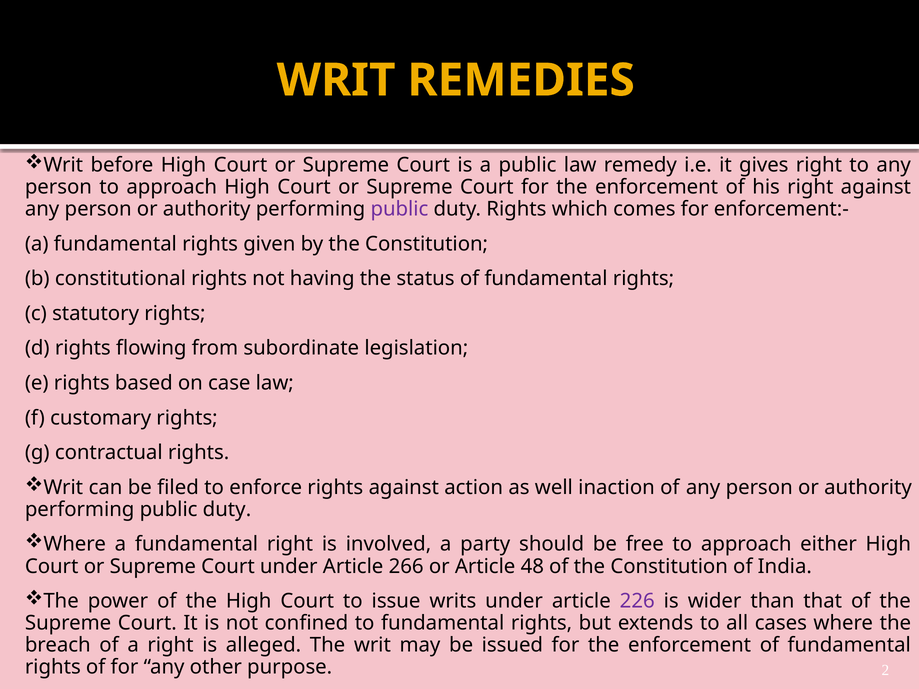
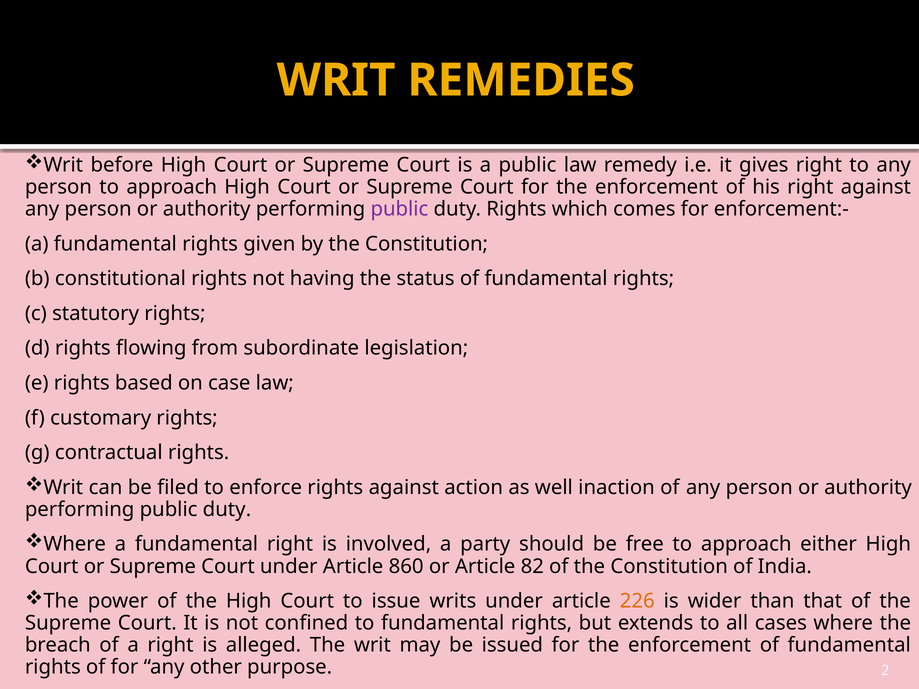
266: 266 -> 860 (406, 566)
48: 48 -> 82 (532, 566)
226 colour: purple -> orange (637, 601)
